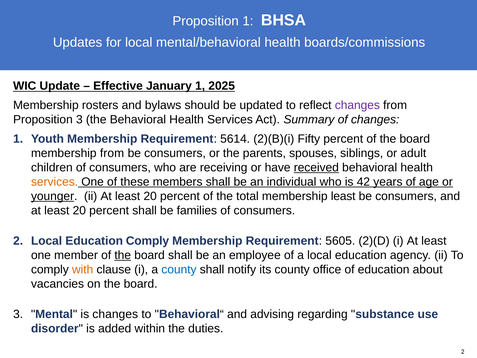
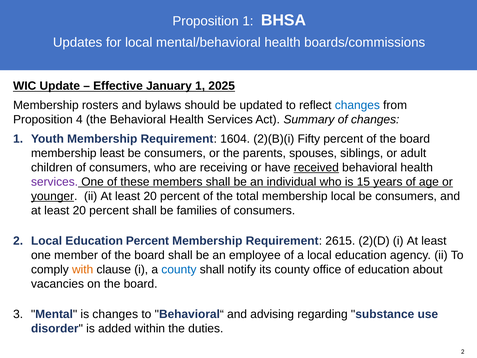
changes colour: purple -> blue (357, 105)
Proposition 3: 3 -> 4 (79, 120)
5614: 5614 -> 1604 (235, 139)
membership from: from -> least (112, 153)
services colour: orange -> purple (55, 182)
42: 42 -> 15 (363, 182)
membership least: least -> local (343, 196)
Education Comply: Comply -> Percent (147, 241)
5605: 5605 -> 2615 (340, 241)
the underline: present -> none (123, 255)
